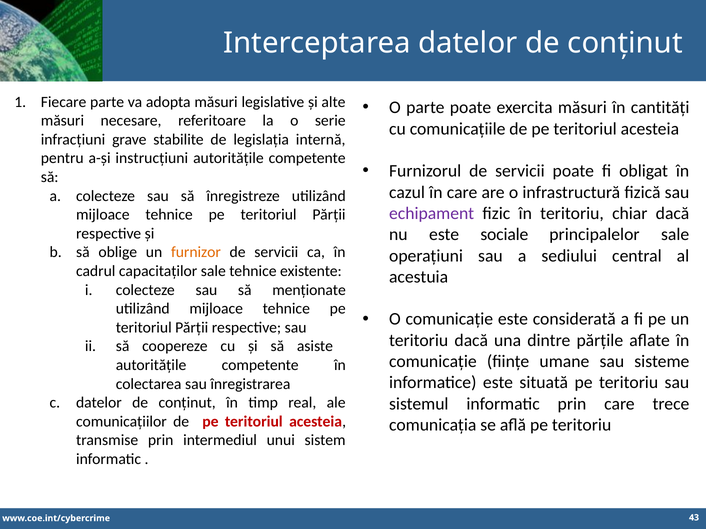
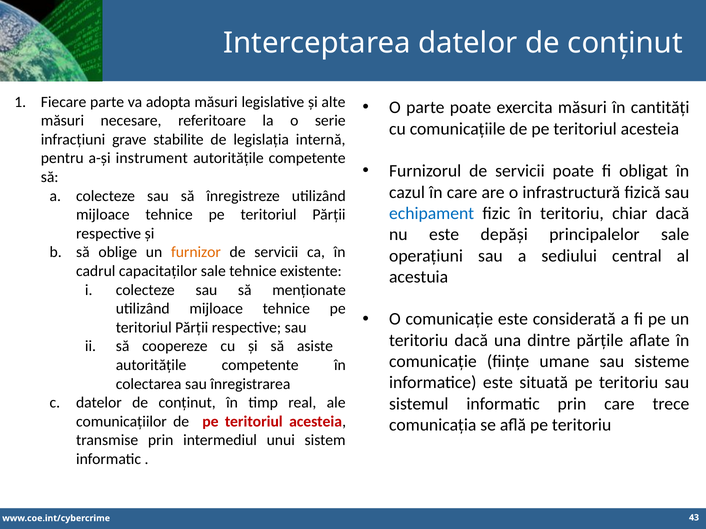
instrucțiuni: instrucțiuni -> instrument (152, 158)
echipament colour: purple -> blue (432, 214)
sociale: sociale -> depăși (504, 235)
